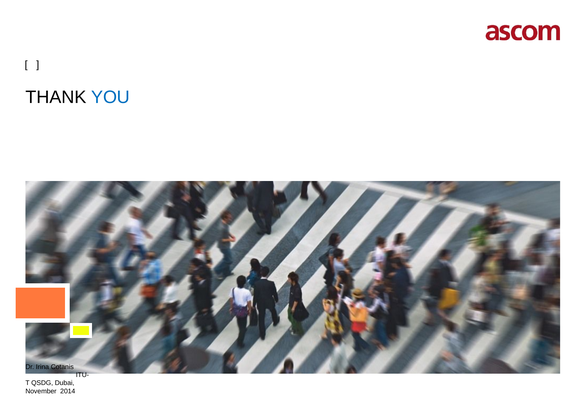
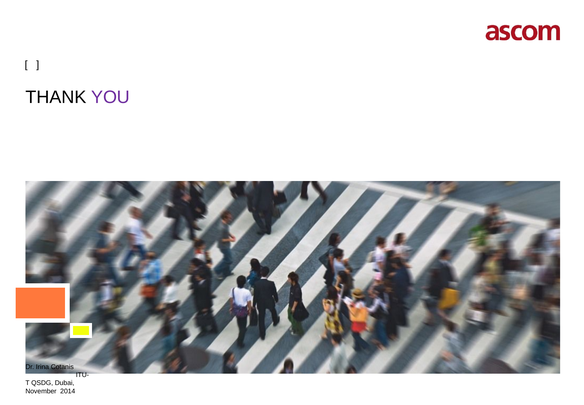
YOU colour: blue -> purple (110, 97)
